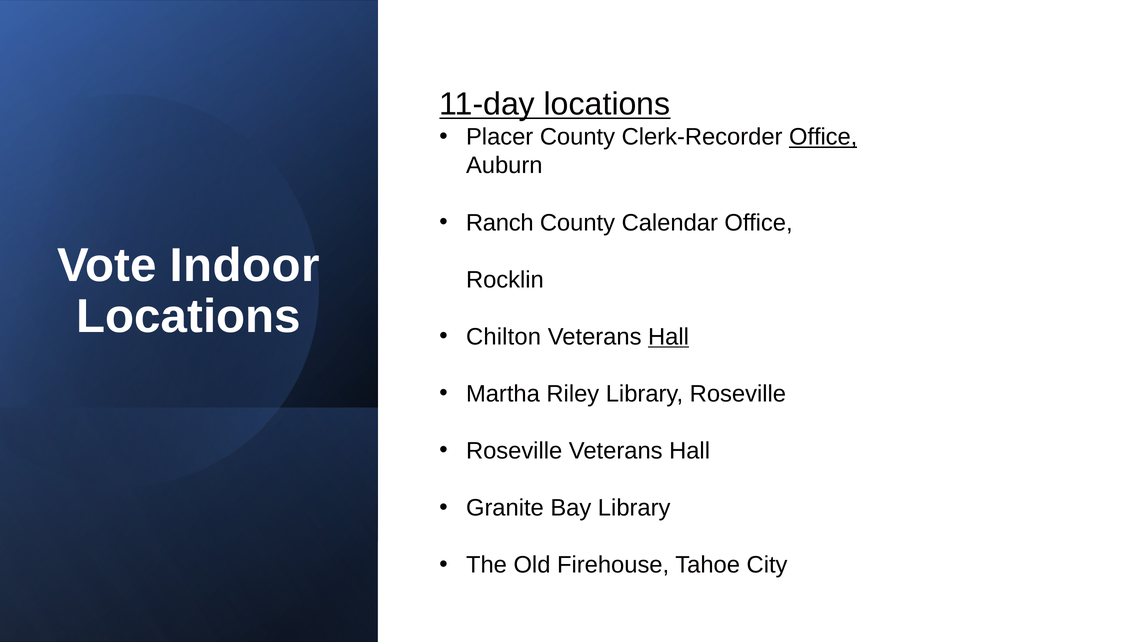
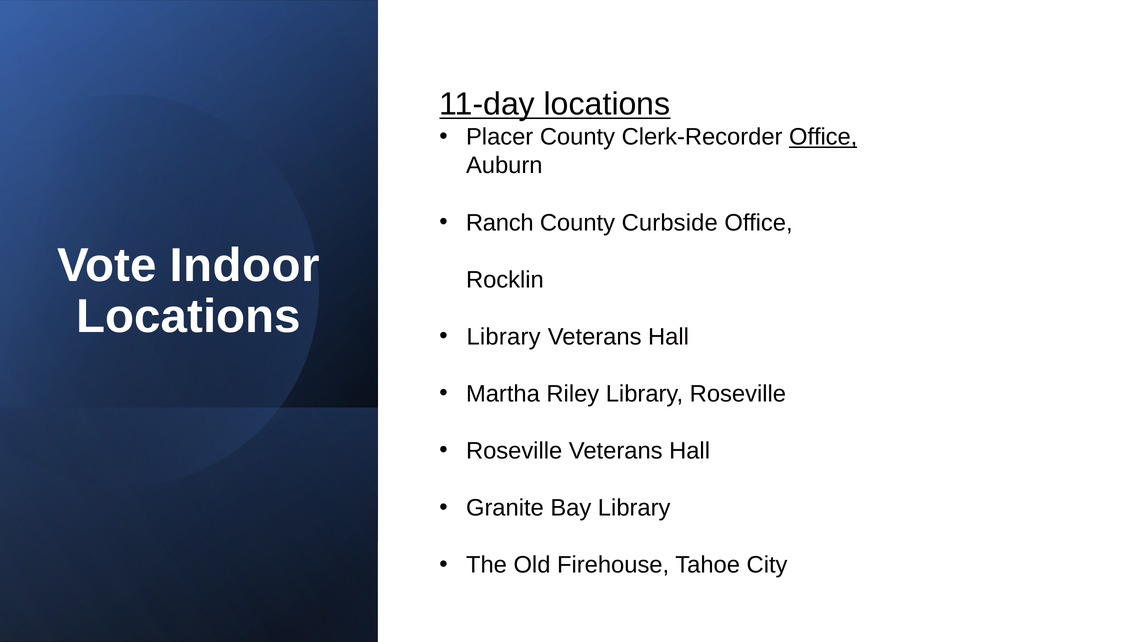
Calendar: Calendar -> Curbside (670, 223)
Chilton: Chilton -> Library (504, 337)
Hall underline: present -> none (669, 337)
